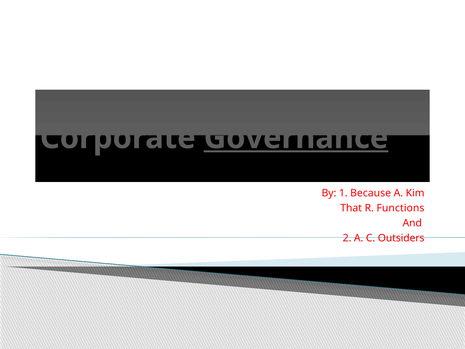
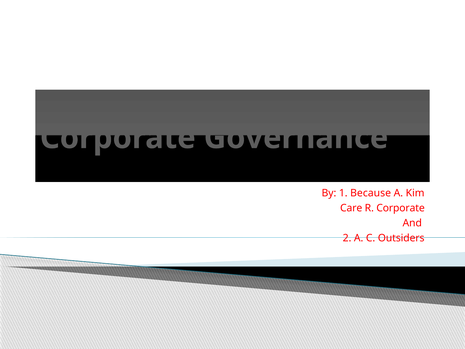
Governance underline: present -> none (296, 138)
That: That -> Care (351, 208)
R Functions: Functions -> Corporate (401, 208)
